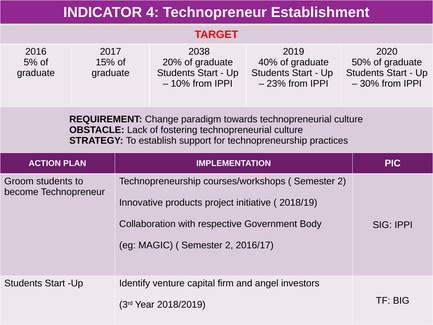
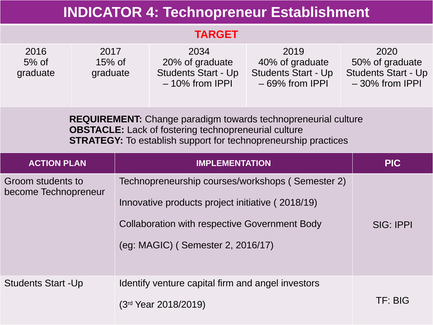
2038: 2038 -> 2034 (199, 52)
23%: 23% -> 69% (276, 84)
